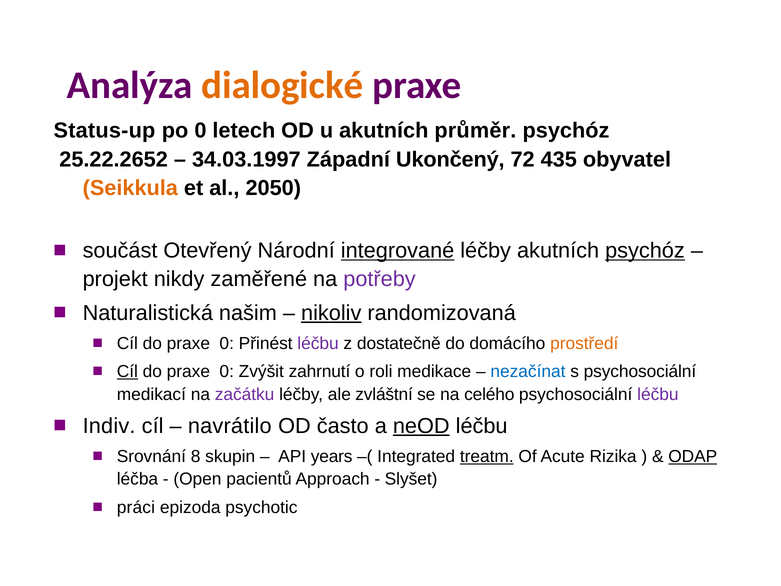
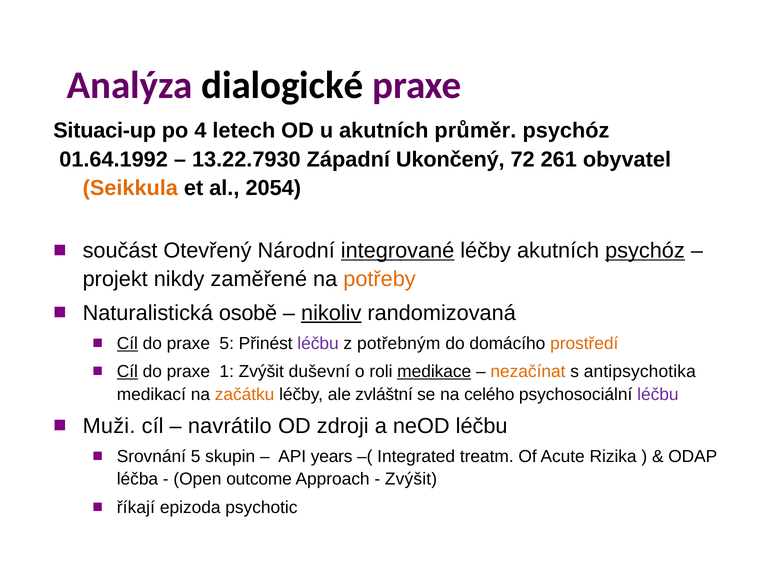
dialogické colour: orange -> black (282, 85)
Status-up: Status-up -> Situaci-up (105, 131)
po 0: 0 -> 4 (200, 131)
25.22.2652: 25.22.2652 -> 01.64.1992 (114, 159)
34.03.1997: 34.03.1997 -> 13.22.7930 (246, 159)
435: 435 -> 261 (559, 159)
2050: 2050 -> 2054 (273, 188)
potřeby colour: purple -> orange (380, 279)
našim: našim -> osobě (248, 313)
Cíl underline: none -> present (127, 343)
0: 0 -> 5 (227, 343)
dostatečně: dostatečně -> potřebným (399, 343)
0: 0 -> 1 (227, 371)
zahrnutí: zahrnutí -> duševní (319, 371)
medikace underline: none -> present (434, 371)
nezačínat colour: blue -> orange (528, 371)
s psychosociální: psychosociální -> antipsychotika (640, 371)
začátku colour: purple -> orange (245, 394)
Indiv: Indiv -> Muži (109, 426)
často: často -> zdroji (343, 426)
neOD underline: present -> none (421, 426)
Srovnání 8: 8 -> 5 (196, 456)
treatm underline: present -> none (487, 456)
ODAP underline: present -> none (693, 456)
pacientů: pacientů -> outcome (259, 479)
Slyšet: Slyšet -> Zvýšit (411, 479)
práci: práci -> říkají (136, 507)
